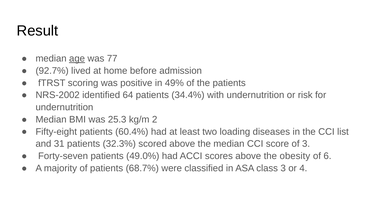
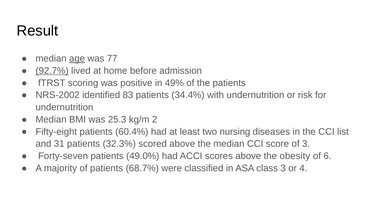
92.7% underline: none -> present (52, 71)
64: 64 -> 83 (128, 95)
loading: loading -> nursing (235, 131)
